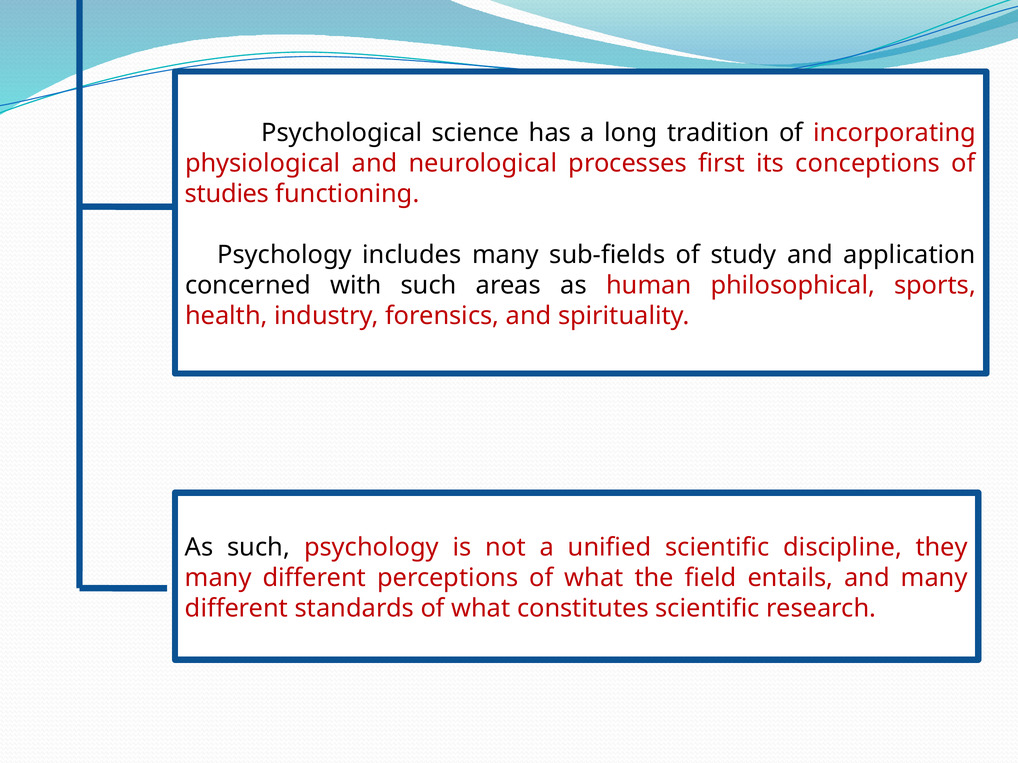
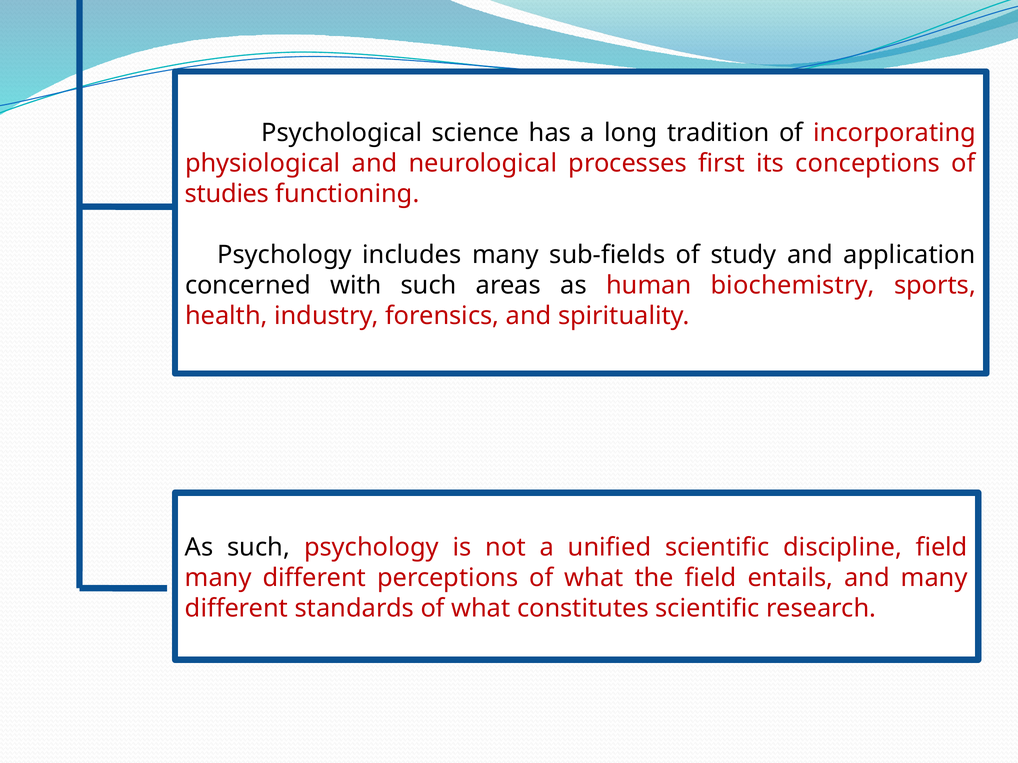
philosophical: philosophical -> biochemistry (793, 286)
discipline they: they -> field (942, 548)
